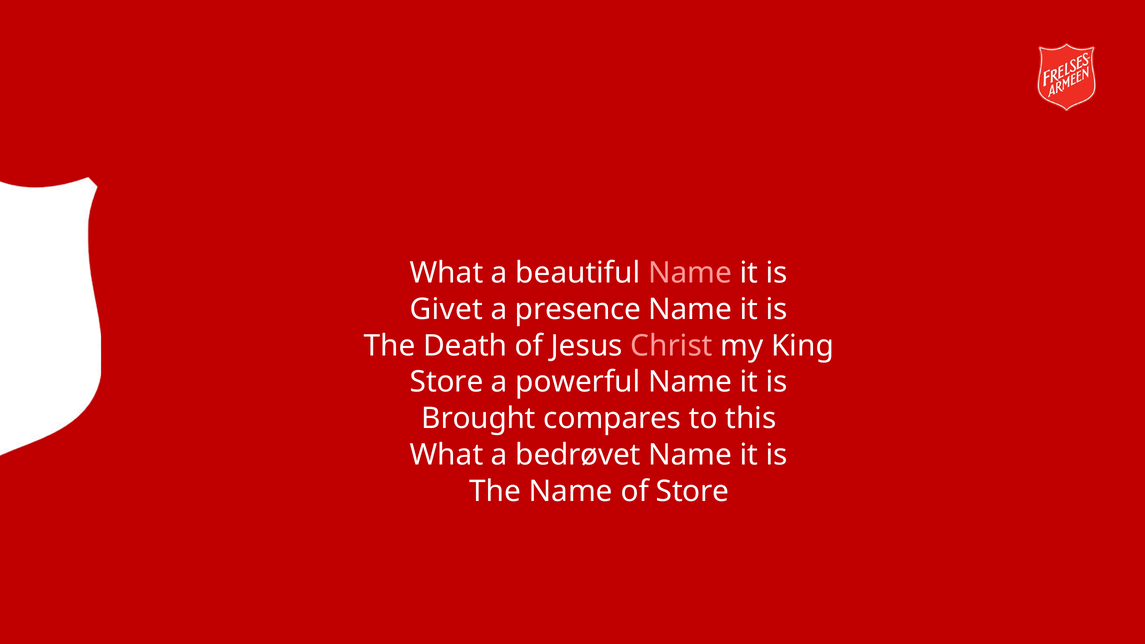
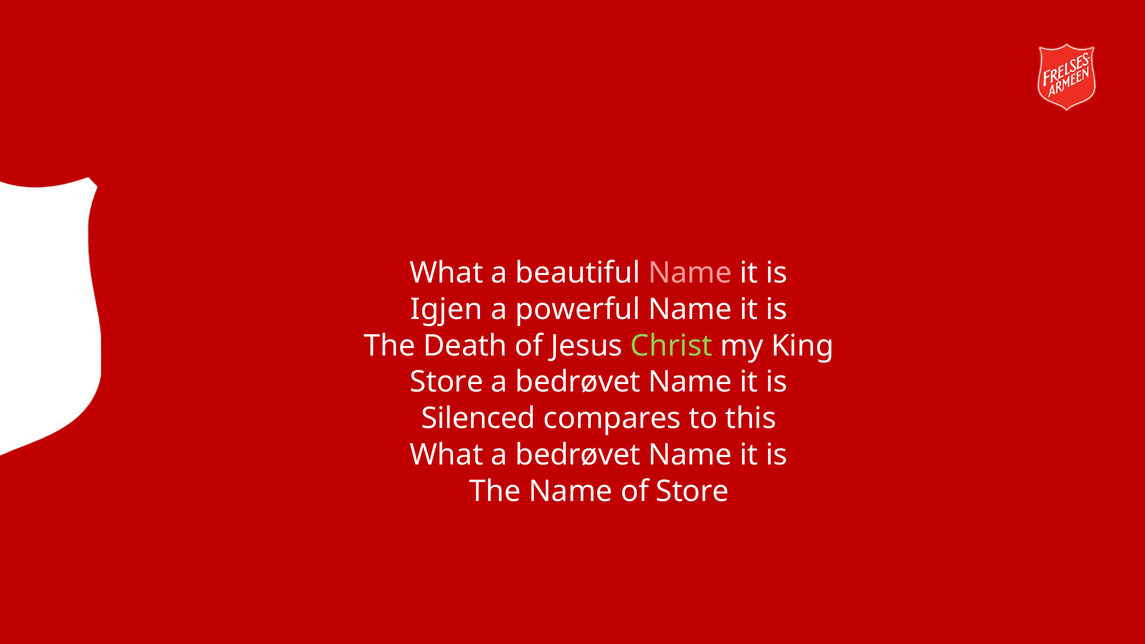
Givet: Givet -> Igjen (446, 309)
presence: presence -> powerful (578, 309)
Christ colour: pink -> light green (671, 346)
powerful: powerful -> bedrøvet (578, 382)
Brought: Brought -> Silenced (479, 419)
